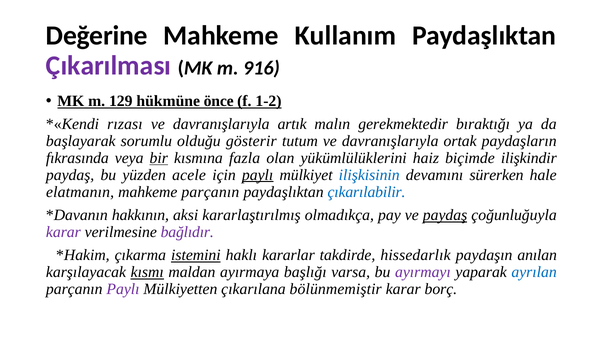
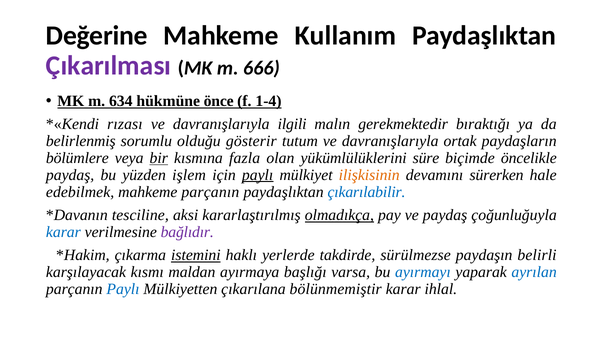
916: 916 -> 666 (261, 68)
129: 129 -> 634 (121, 101)
1-2: 1-2 -> 1-4 (268, 101)
artık: artık -> ilgili (292, 124)
başlayarak: başlayarak -> belirlenmiş (81, 141)
fıkrasında: fıkrasında -> bölümlere (77, 158)
haiz: haiz -> süre (426, 158)
ilişkindir: ilişkindir -> öncelikle (529, 158)
acele: acele -> işlem (189, 175)
ilişkisinin colour: blue -> orange (369, 175)
elatmanın: elatmanın -> edebilmek (80, 192)
hakkının: hakkının -> tesciline (140, 215)
olmadıkça underline: none -> present (339, 215)
paydaş underline: present -> none (445, 215)
karar colour: purple -> blue (63, 232)
kararlar: kararlar -> yerlerde (288, 255)
hissedarlık: hissedarlık -> sürülmezse (416, 255)
anılan: anılan -> belirli (537, 255)
kısmı underline: present -> none (147, 272)
ayırmayı colour: purple -> blue (423, 272)
Paylı colour: purple -> blue (123, 289)
borç: borç -> ihlal (441, 289)
